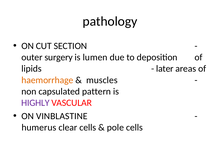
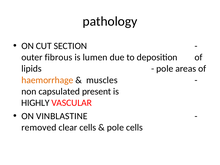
surgery: surgery -> fibrous (59, 57)
later: later -> pole (165, 69)
pattern: pattern -> present (97, 91)
HIGHLY colour: purple -> black (35, 103)
humerus: humerus -> removed (39, 128)
